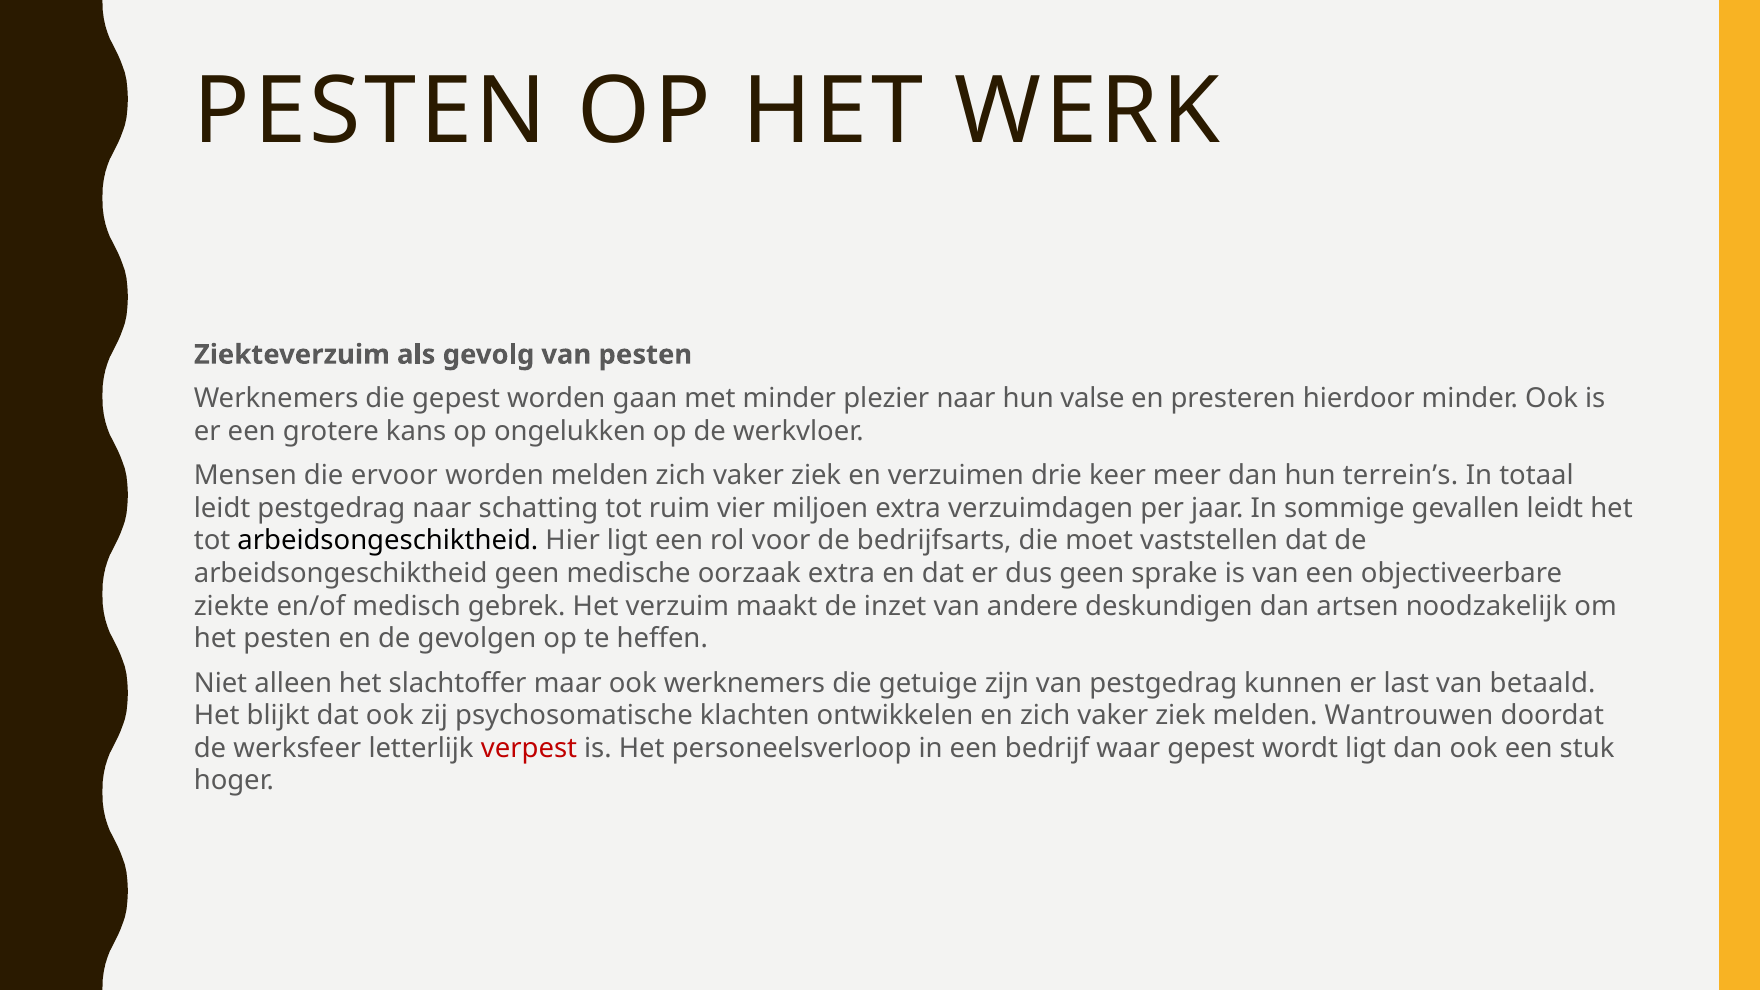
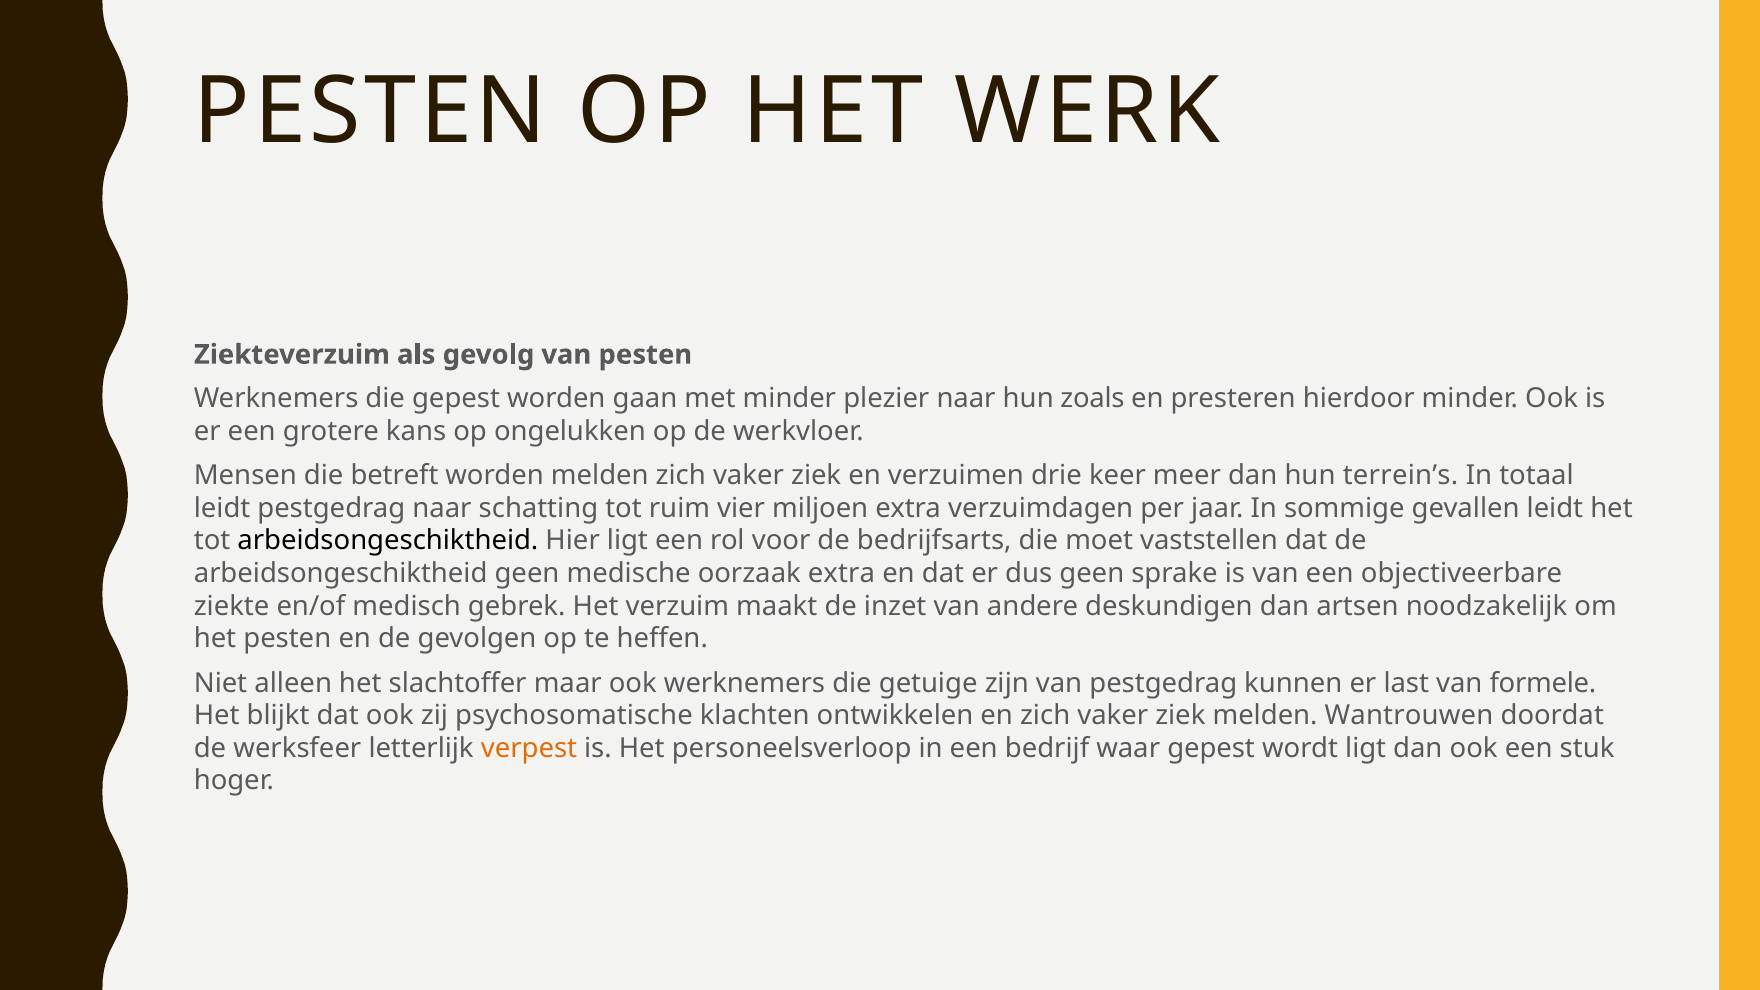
valse: valse -> zoals (1092, 399)
ervoor: ervoor -> betreft (395, 476)
betaald: betaald -> formele (1543, 683)
verpest colour: red -> orange (529, 748)
